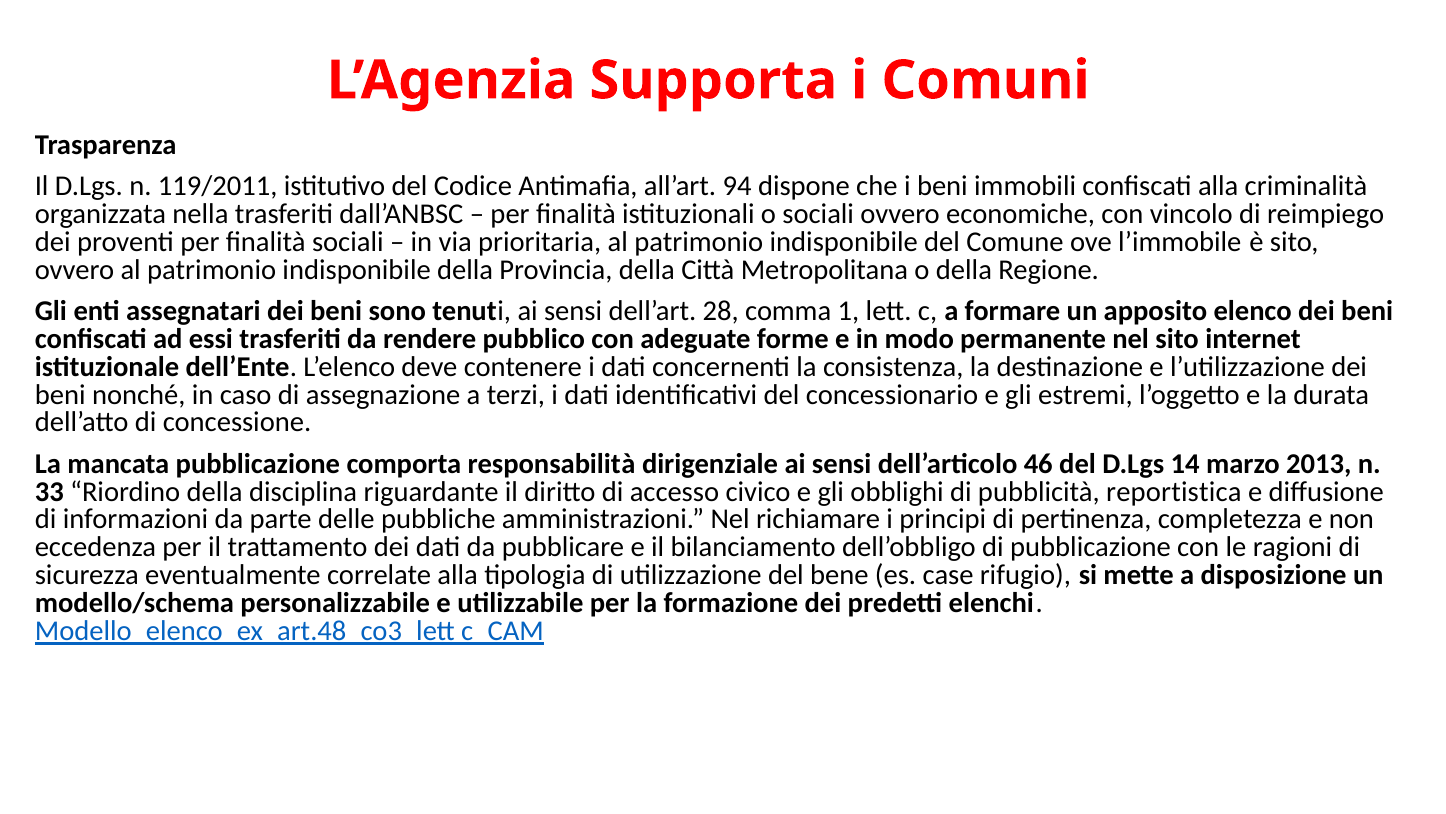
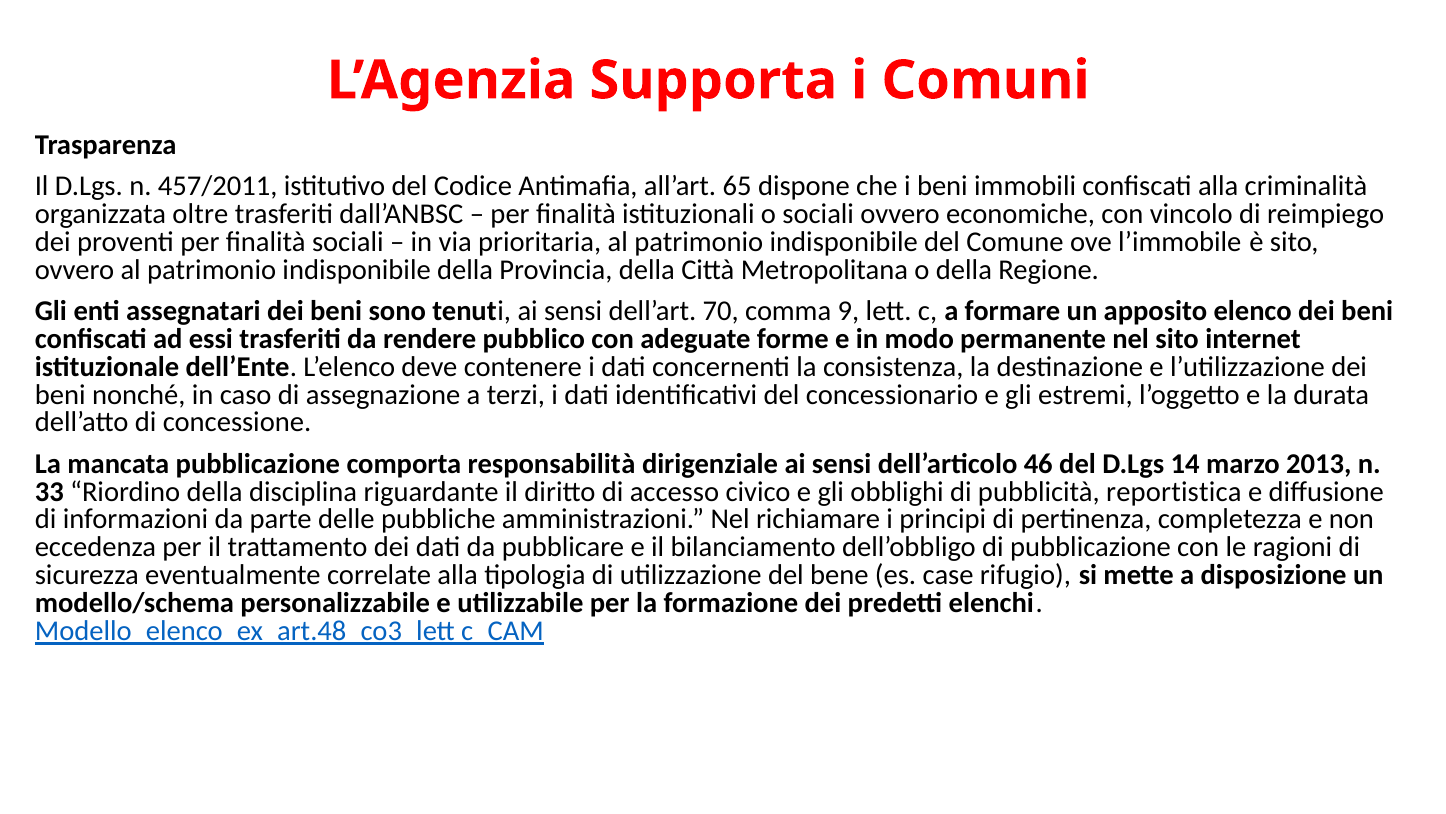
119/2011: 119/2011 -> 457/2011 (218, 186)
94: 94 -> 65 (737, 186)
nella: nella -> oltre (200, 214)
28: 28 -> 70 (721, 311)
1: 1 -> 9 (849, 311)
